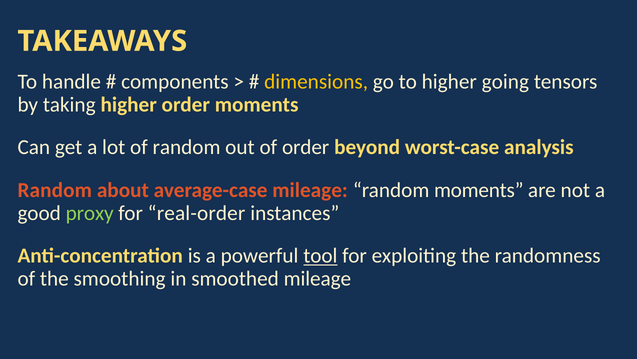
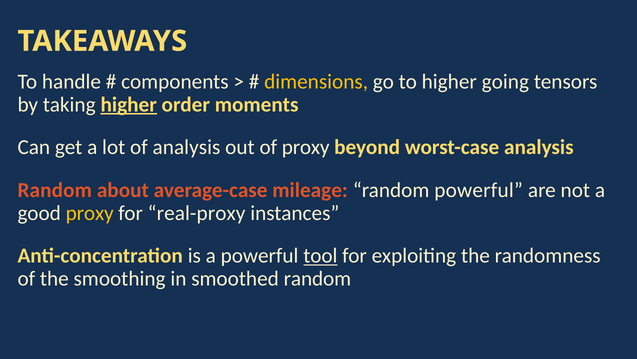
higher underline: none -> present (129, 104)
of random: random -> analysis (186, 147)
of order: order -> proxy (306, 147)
random moments: moments -> powerful (479, 190)
proxy colour: light green -> yellow (90, 213)
real-order: real-order -> real-proxy (197, 213)
smoothed mileage: mileage -> random (317, 278)
